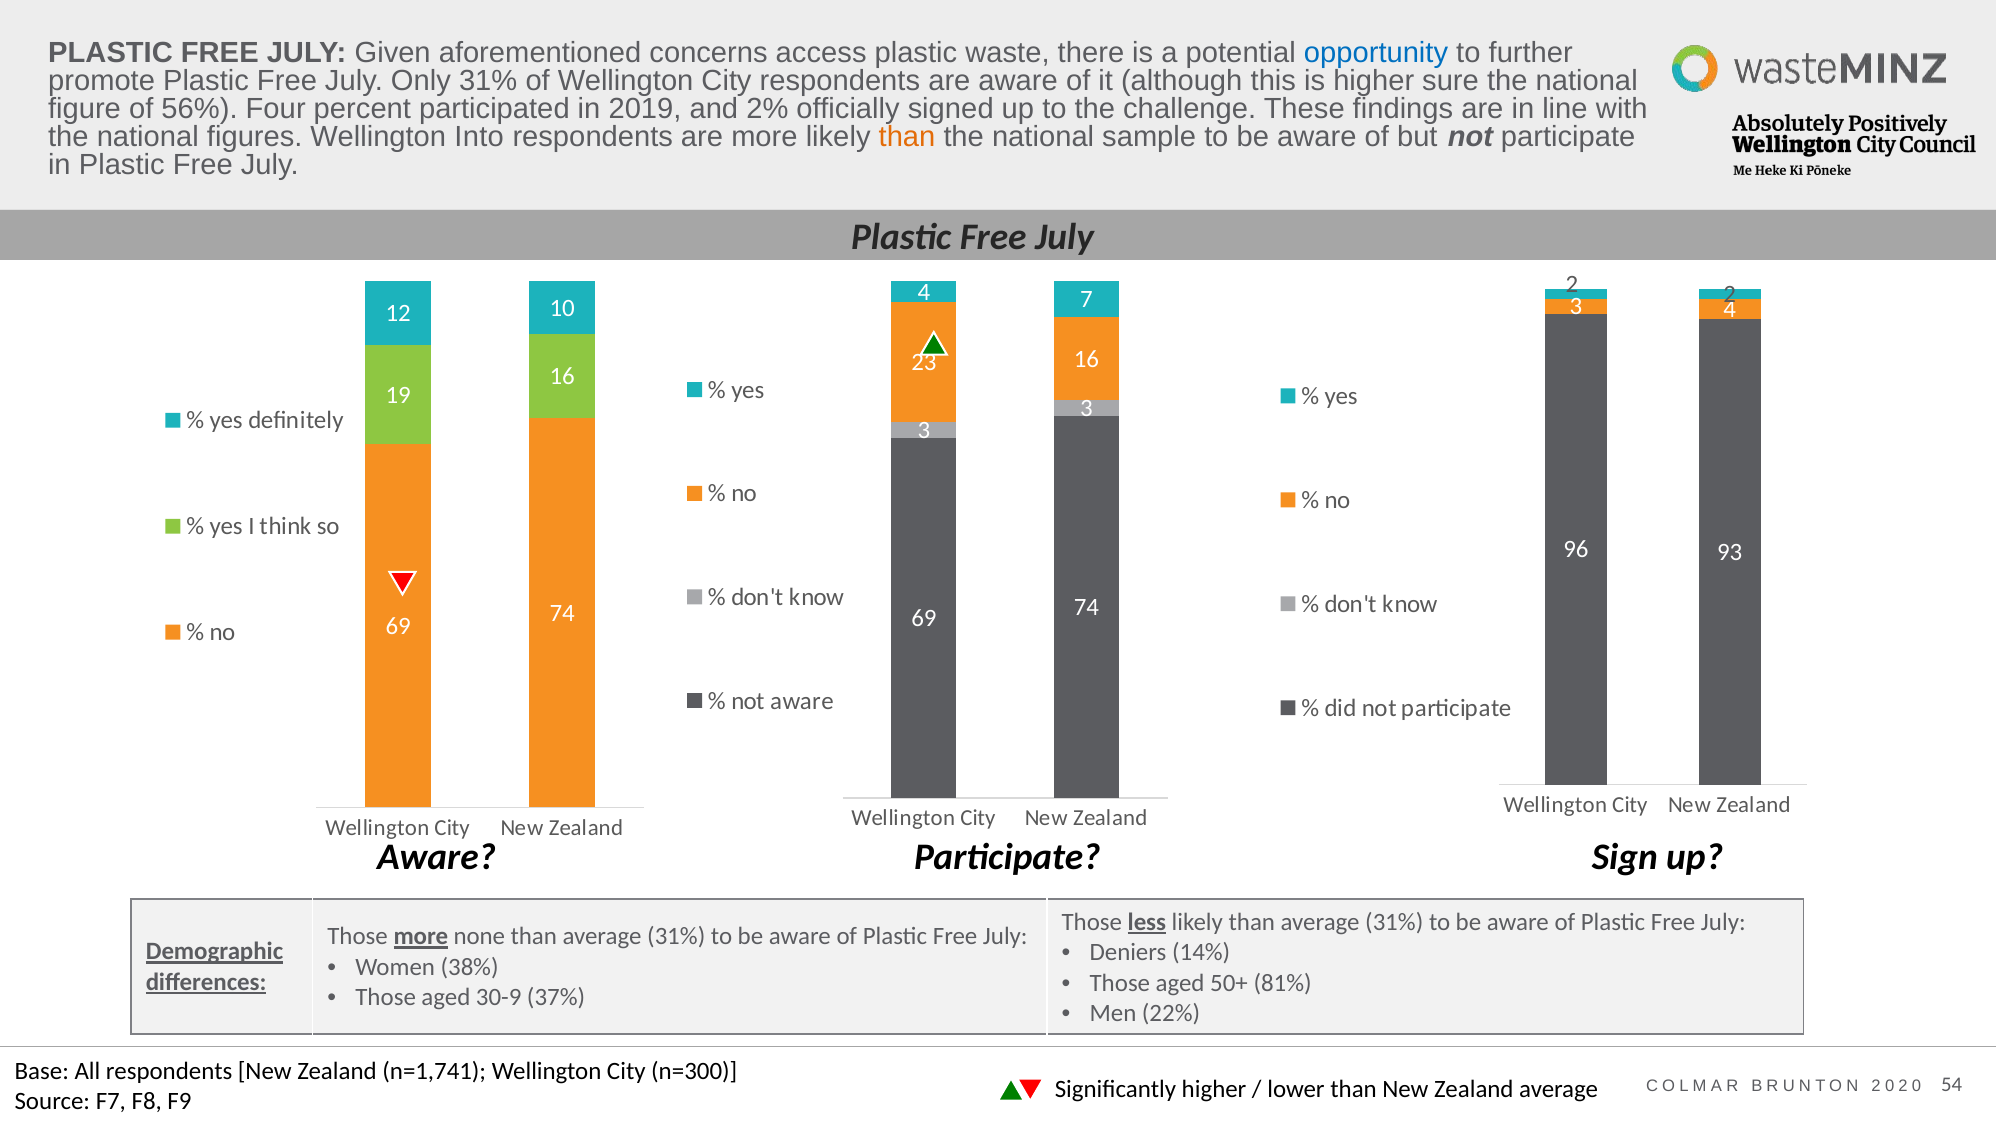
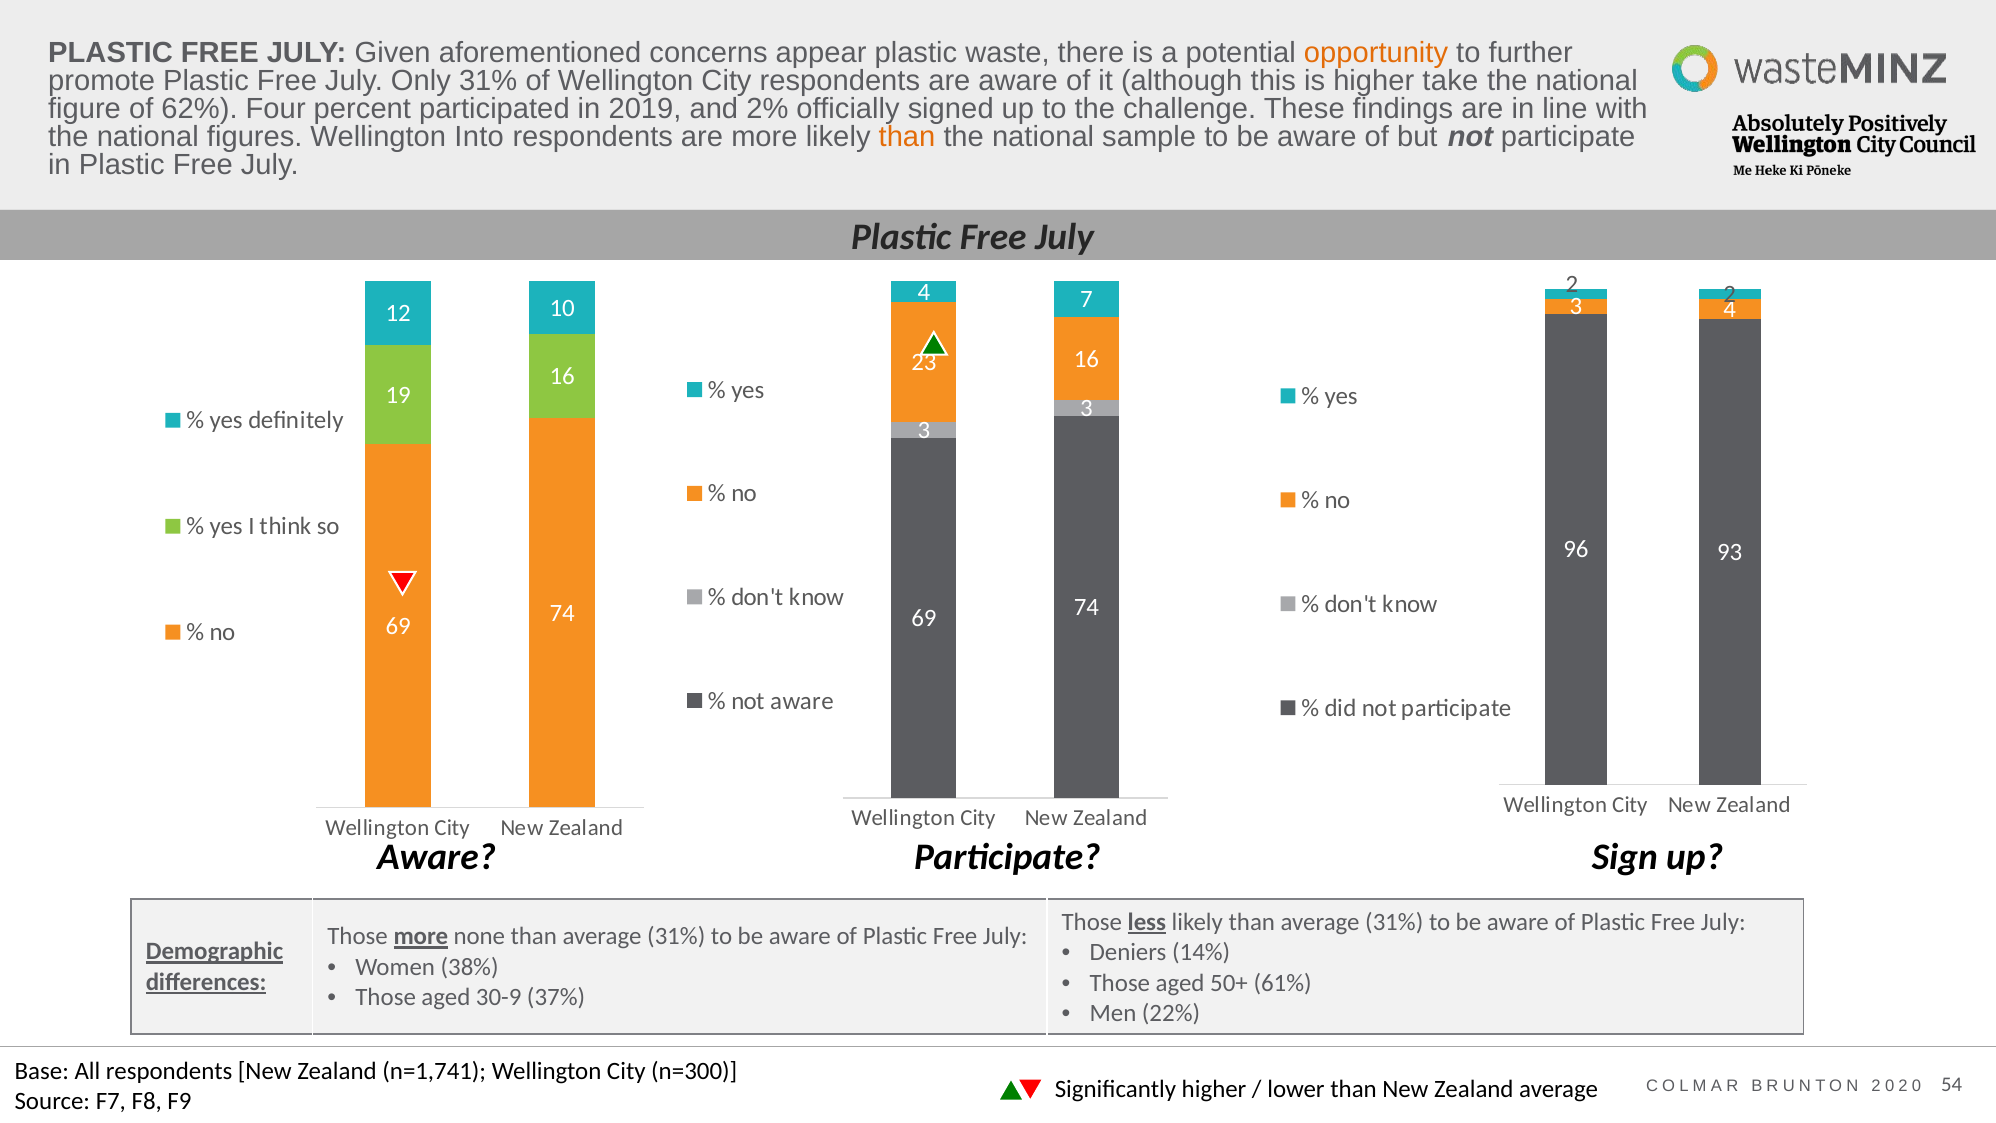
access: access -> appear (821, 53)
opportunity colour: blue -> orange (1376, 53)
sure: sure -> take (1450, 81)
56%: 56% -> 62% (200, 109)
81%: 81% -> 61% (1283, 983)
